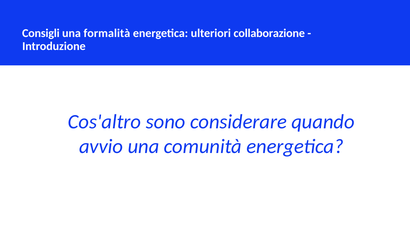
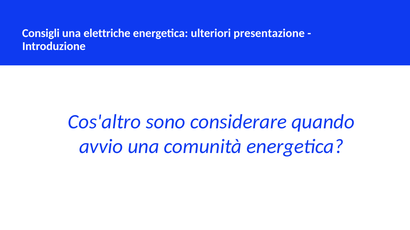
formalità: formalità -> elettriche (107, 33)
collaborazione: collaborazione -> presentazione (269, 33)
